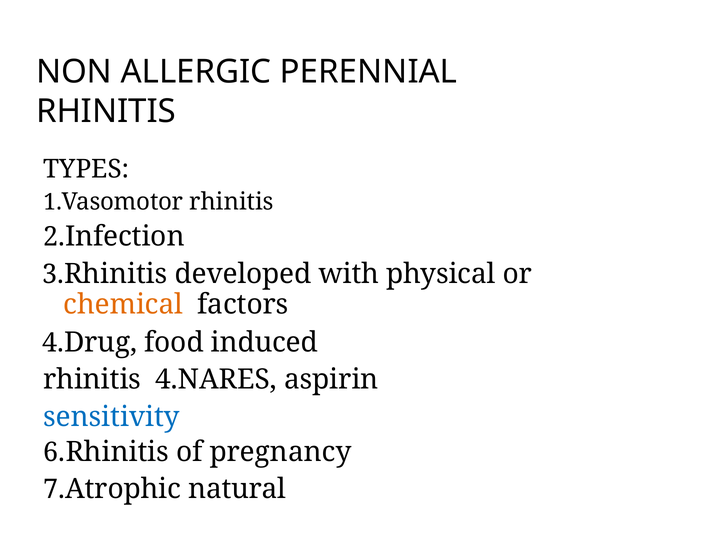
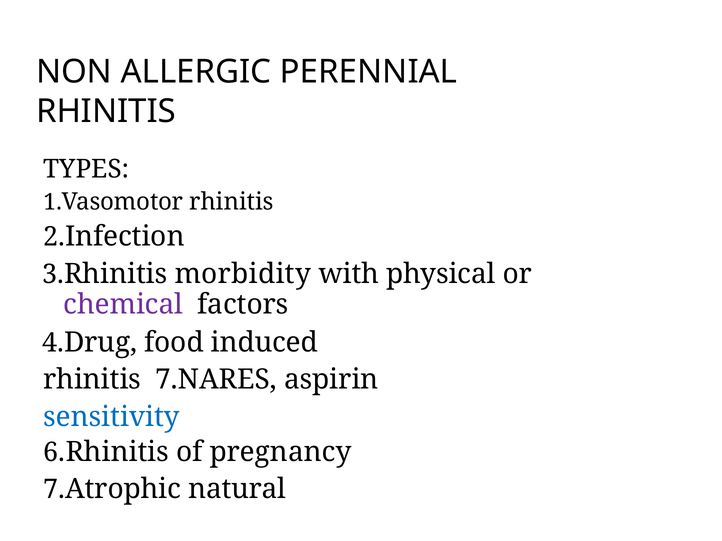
developed: developed -> morbidity (243, 274)
chemical colour: orange -> purple (123, 305)
4.NARES: 4.NARES -> 7.NARES (216, 380)
